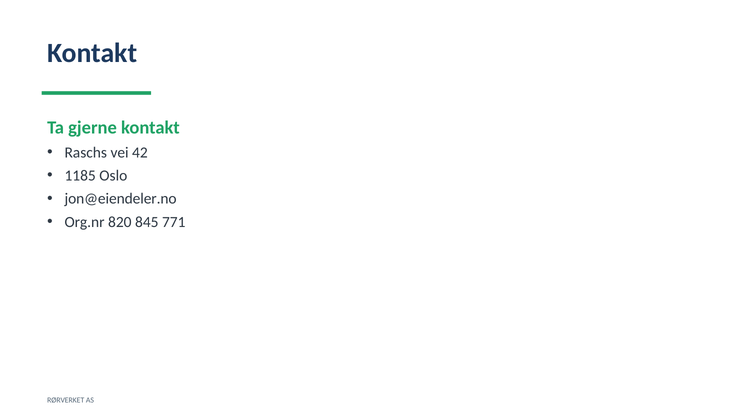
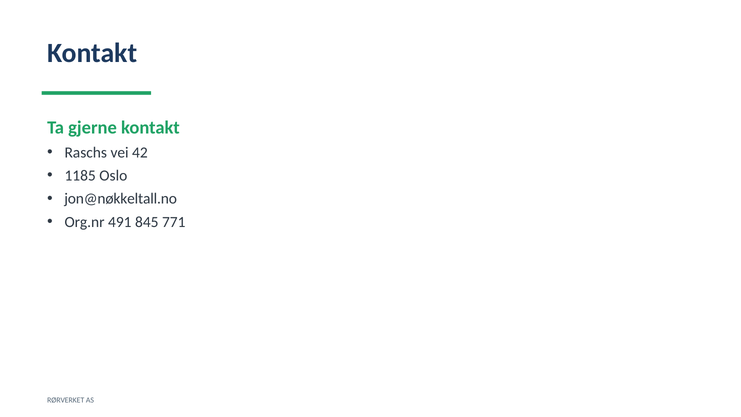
jon@eiendeler.no: jon@eiendeler.no -> jon@nøkkeltall.no (121, 199)
820: 820 -> 491 (120, 222)
